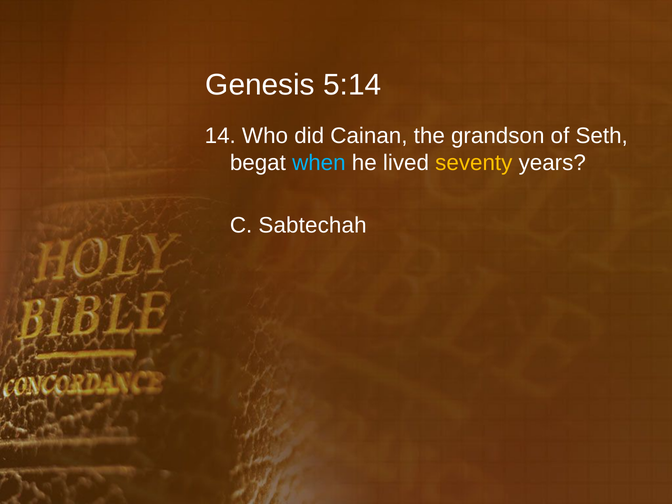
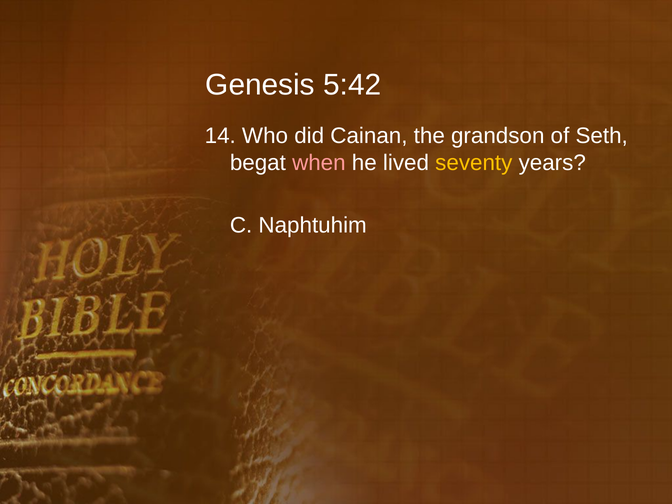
5:14: 5:14 -> 5:42 (352, 85)
when colour: light blue -> pink (319, 163)
Sabtechah: Sabtechah -> Naphtuhim (313, 226)
